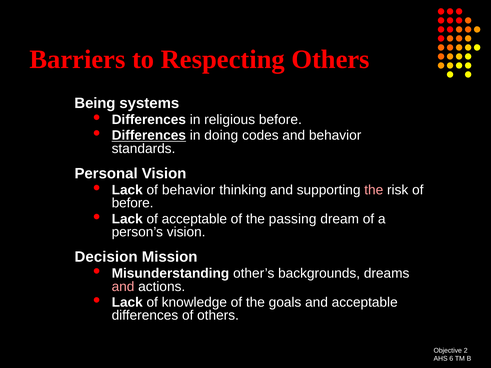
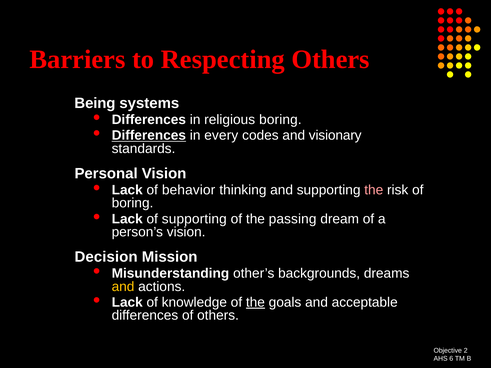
religious before: before -> boring (280, 120)
doing: doing -> every (221, 136)
and behavior: behavior -> visionary (335, 136)
before: before -> boring (133, 203)
of acceptable: acceptable -> supporting (194, 219)
and colour: pink -> yellow (123, 287)
the underline: none -> present (255, 303)
